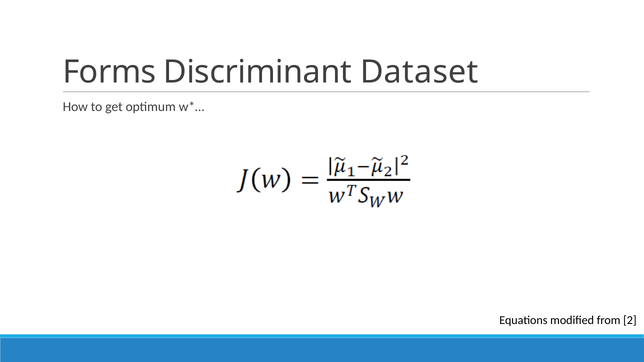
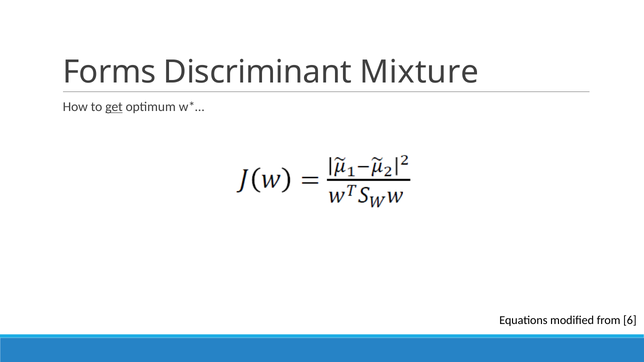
Dataset: Dataset -> Mixture (419, 72)
get underline: none -> present (114, 107)
2: 2 -> 6 (630, 320)
